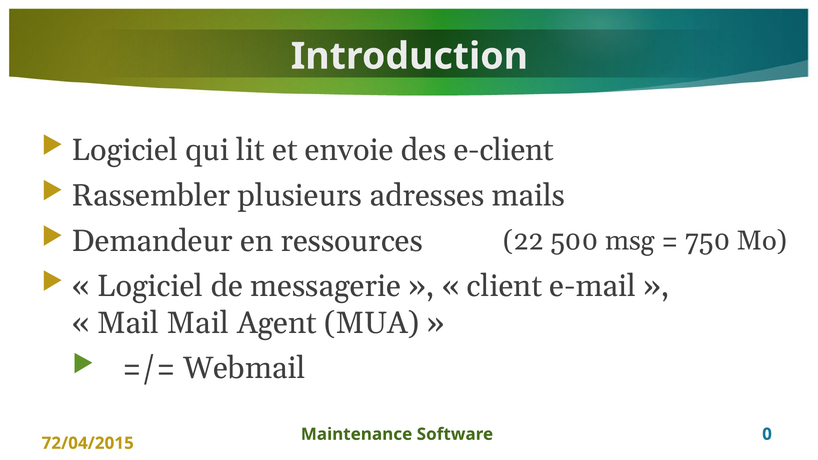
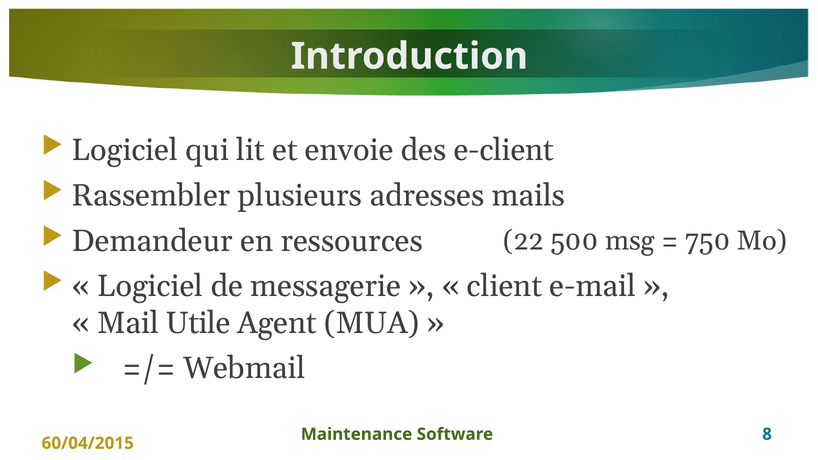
Mail Mail: Mail -> Utile (198, 323)
0: 0 -> 8 (767, 434)
72/04/2015: 72/04/2015 -> 60/04/2015 (88, 443)
